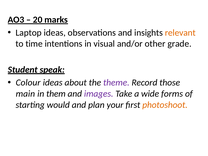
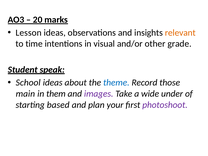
Laptop: Laptop -> Lesson (29, 33)
Colour: Colour -> School (28, 83)
theme colour: purple -> blue (116, 83)
forms: forms -> under (172, 94)
would: would -> based (58, 105)
photoshoot colour: orange -> purple (165, 105)
